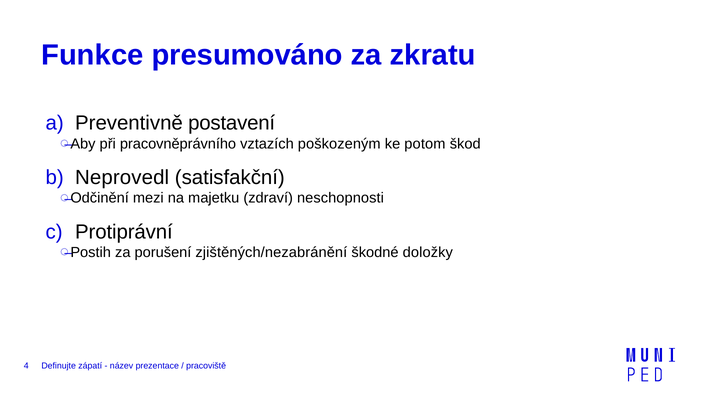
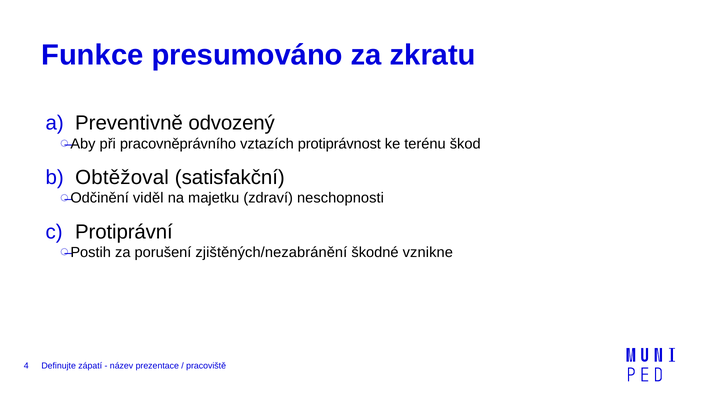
postavení: postavení -> odvozený (232, 123)
poškozeným: poškozeným -> protiprávnost (339, 144)
potom: potom -> terénu (425, 144)
Neprovedl: Neprovedl -> Obtěžoval (122, 178)
mezi: mezi -> viděl (148, 198)
doložky: doložky -> vznikne (428, 253)
